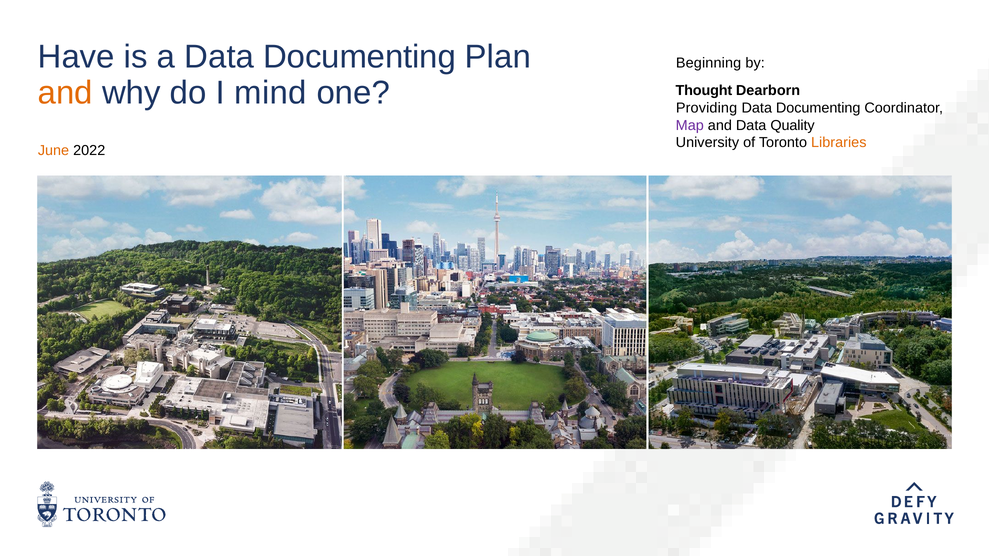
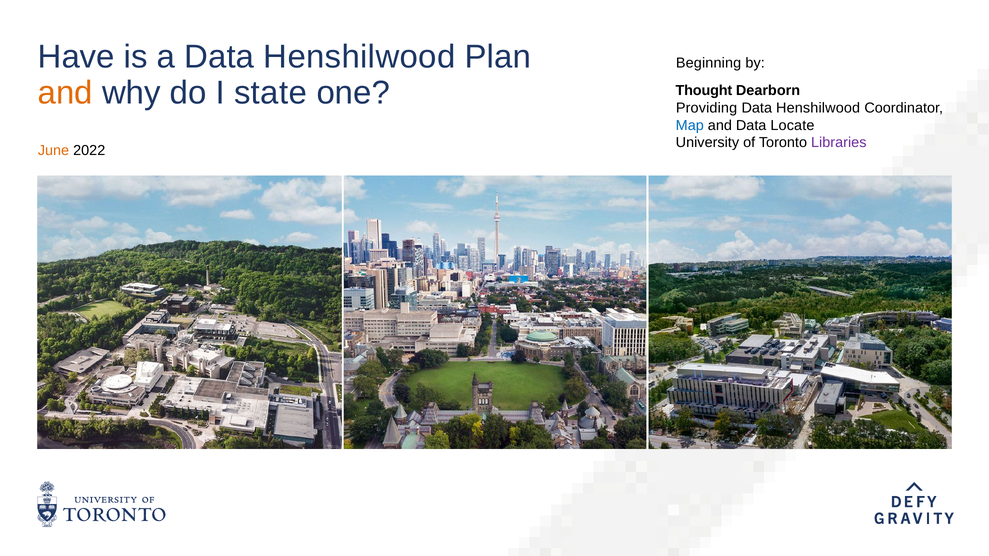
a Data Documenting: Documenting -> Henshilwood (359, 57)
mind: mind -> state (271, 93)
Documenting: Documenting -> Henshilwood (818, 108)
Map colour: purple -> blue (690, 125)
Quality: Quality -> Locate (792, 125)
Libraries colour: orange -> purple (839, 143)
